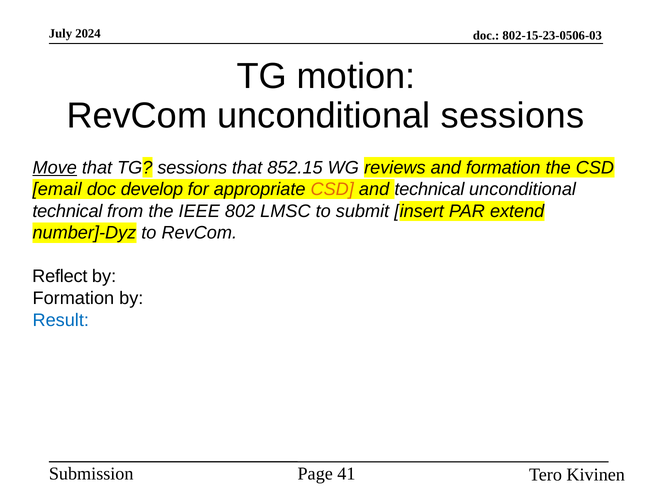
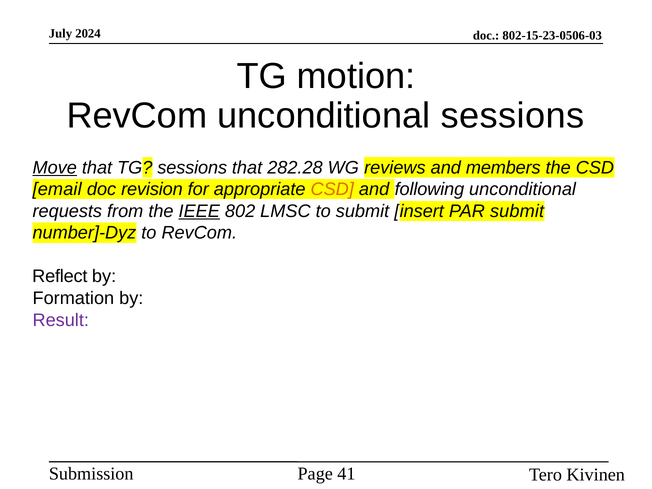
852.15: 852.15 -> 282.28 (295, 168)
and formation: formation -> members (503, 168)
develop: develop -> revision (152, 189)
and technical: technical -> following (429, 189)
technical: technical -> requests (67, 211)
IEEE underline: none -> present (199, 211)
PAR extend: extend -> submit (517, 211)
Result colour: blue -> purple (61, 320)
